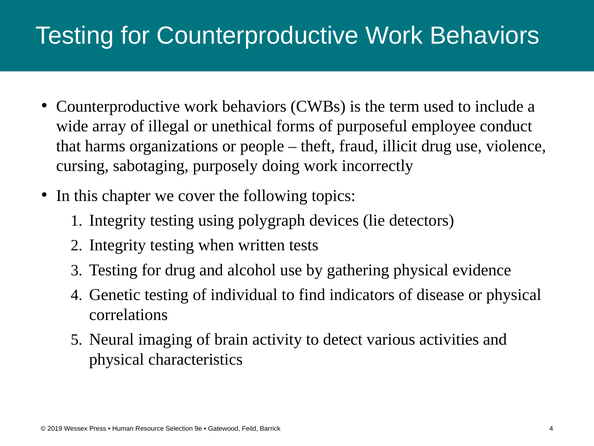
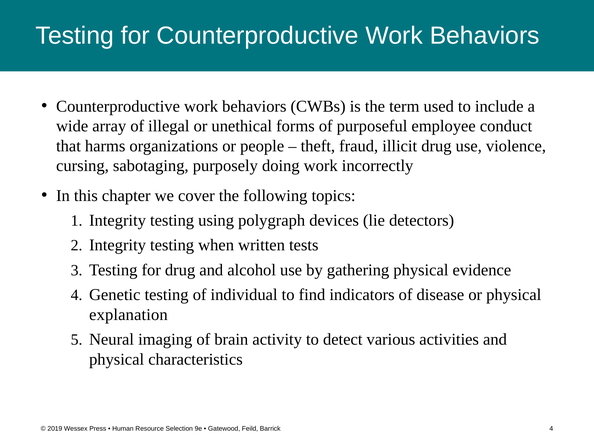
correlations: correlations -> explanation (128, 314)
